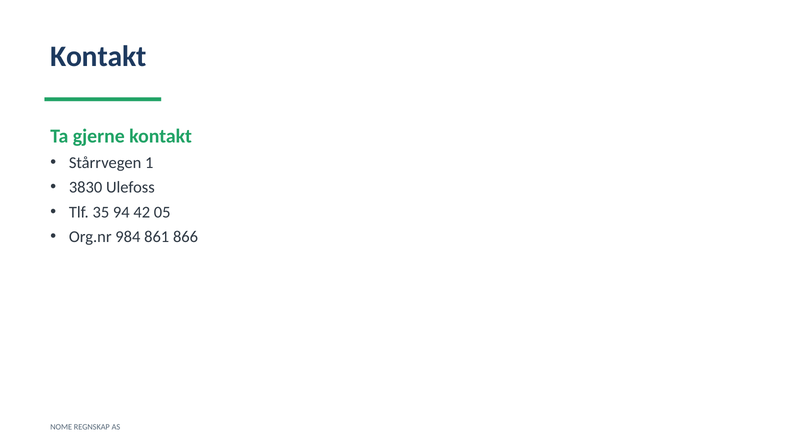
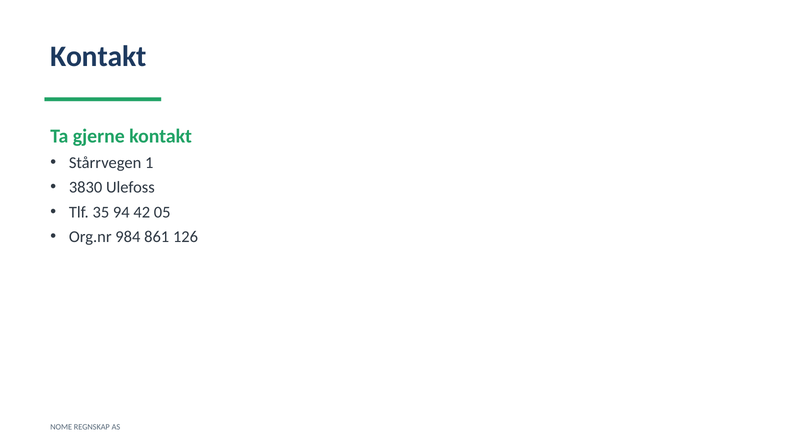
866: 866 -> 126 (186, 237)
